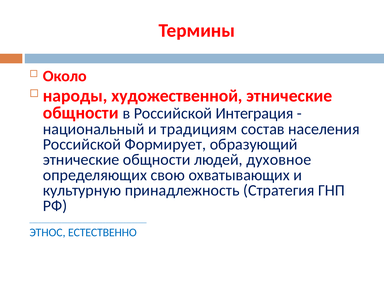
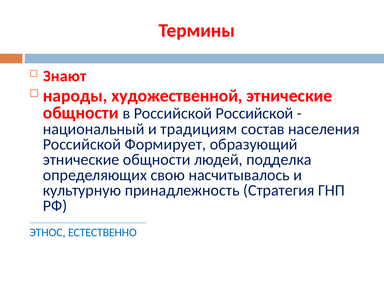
Около: Около -> Знают (65, 76)
Российской Интеграция: Интеграция -> Российской (255, 113)
духовное: духовное -> подделка (279, 160)
охватывающих: охватывающих -> насчитывалось (239, 175)
